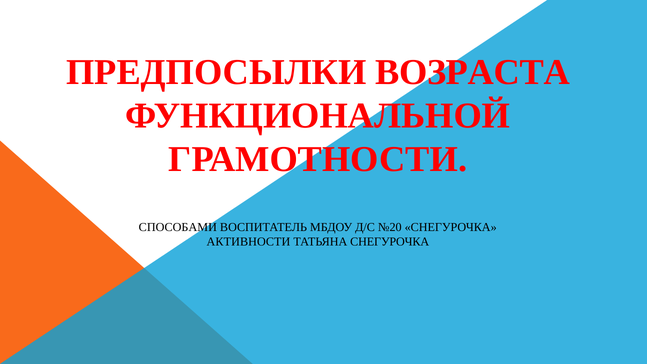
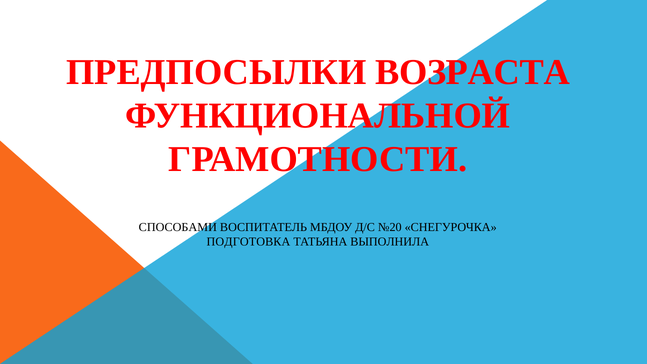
АКТИВНОСТИ: АКТИВНОСТИ -> ПОДГОТОВКА (248, 242)
ТАТЬЯНА СНЕГУРОЧКА: СНЕГУРОЧКА -> ВЫПОЛНИЛА (390, 242)
